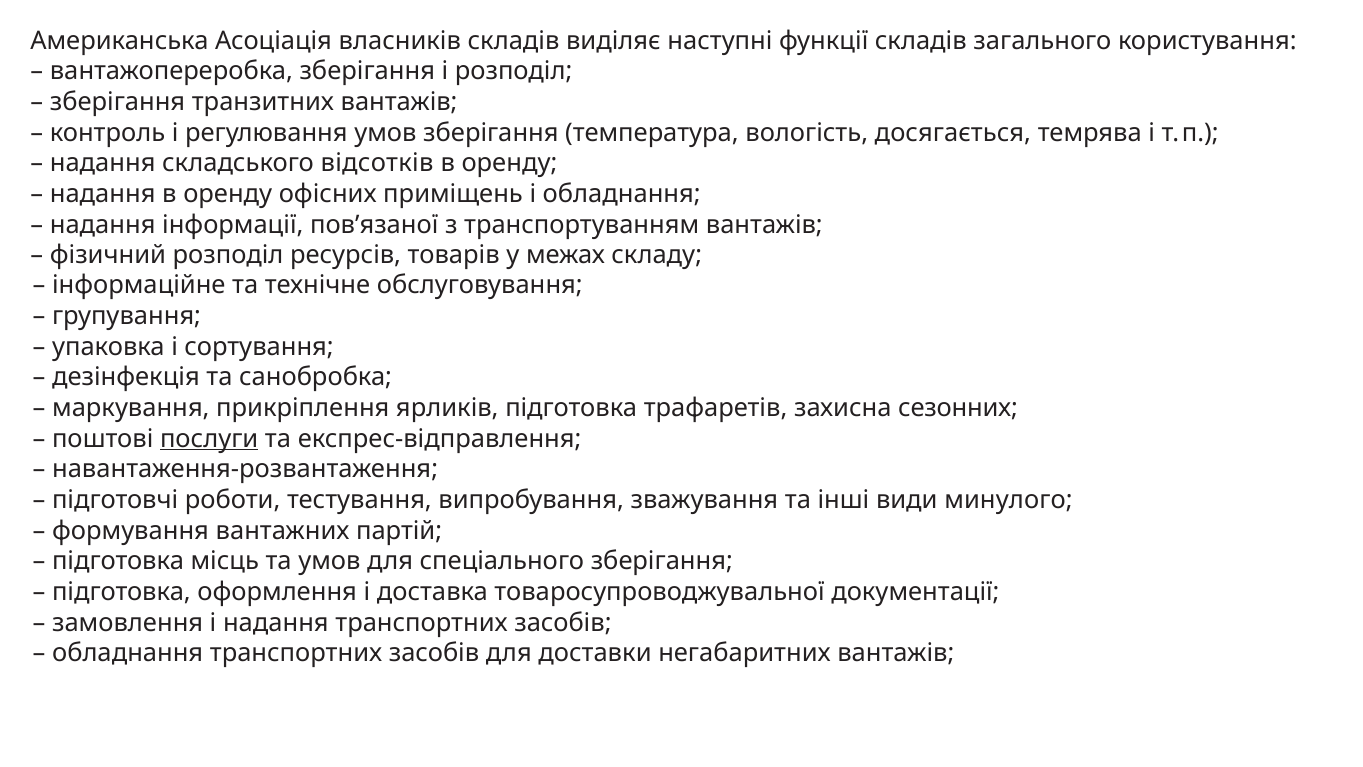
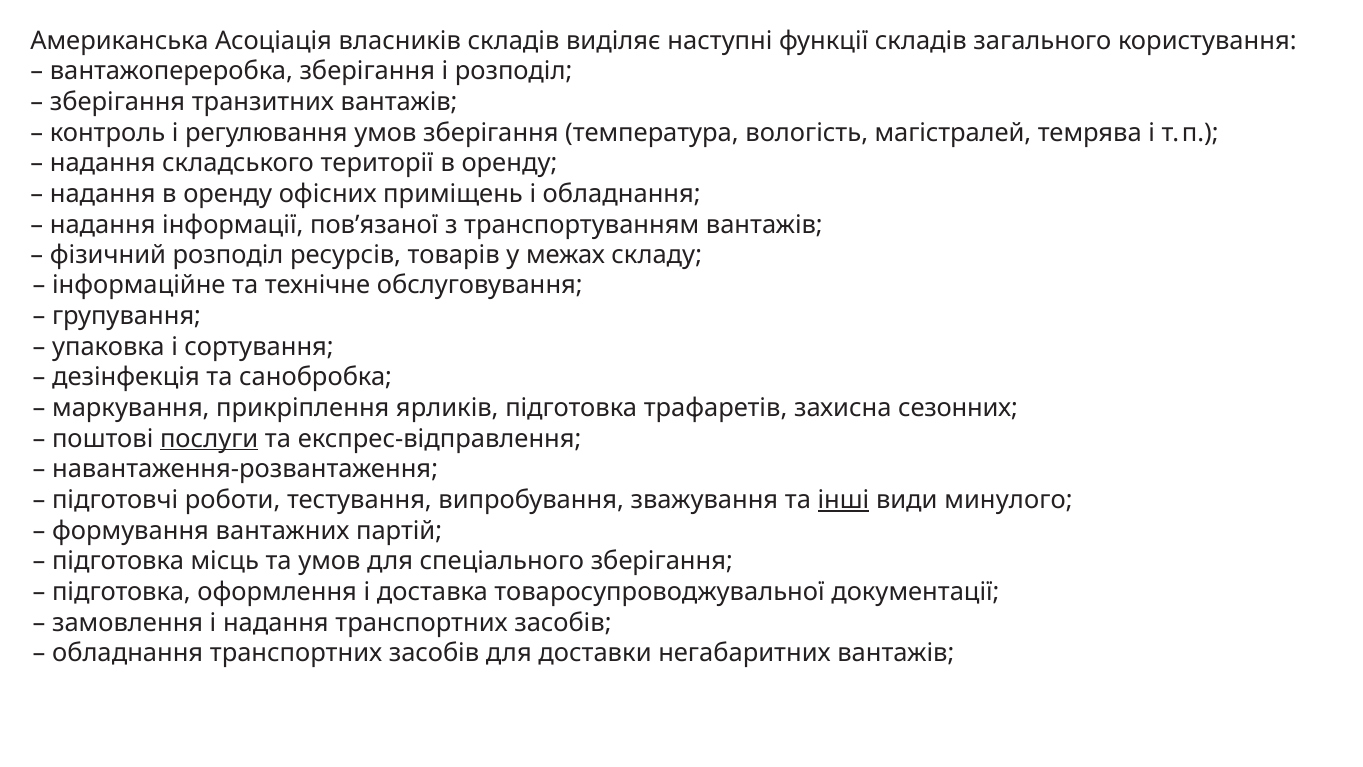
досягається: досягається -> магістралей (953, 133)
відсотків: відсотків -> території (377, 163)
інші underline: none -> present (843, 500)
